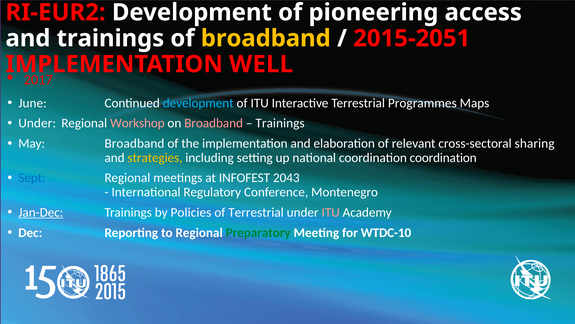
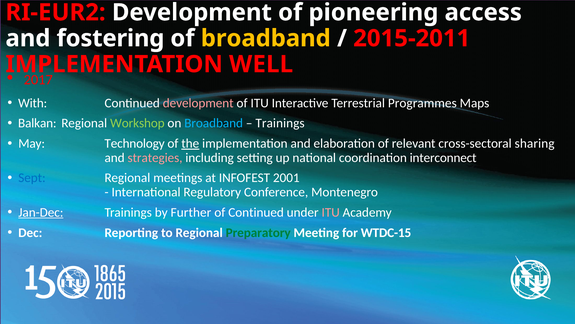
and trainings: trainings -> fostering (110, 38)
2015-2051: 2015-2051 -> 2015-2011 (412, 38)
June: June -> With (33, 103)
development colour: light blue -> pink (198, 103)
Under: Under -> Balkan (37, 123)
Workshop colour: pink -> light green (137, 123)
Broadband colour: pink -> light blue (214, 123)
May Broadband: Broadband -> Technology (135, 143)
the underline: none -> present (190, 143)
strategies colour: yellow -> pink (155, 157)
coordination coordination: coordination -> interconnect (443, 157)
2043: 2043 -> 2001 (286, 178)
Policies: Policies -> Further (191, 212)
of Terrestrial: Terrestrial -> Continued (256, 212)
WTDC-10: WTDC-10 -> WTDC-15 (386, 232)
